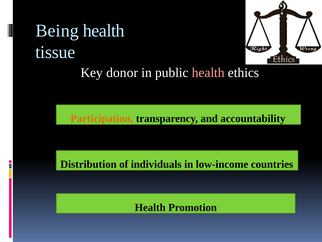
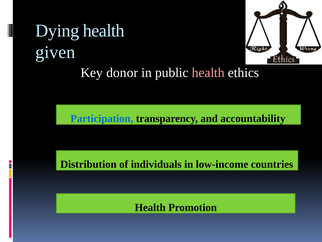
Being: Being -> Dying (57, 31)
tissue: tissue -> given (55, 52)
Participation colour: orange -> blue (102, 118)
